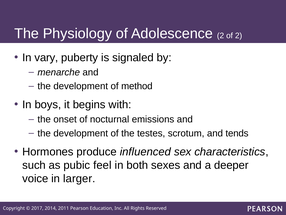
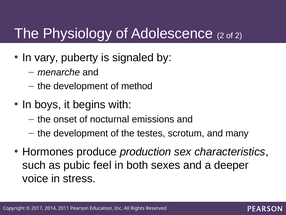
tends: tends -> many (237, 133)
influenced: influenced -> production (145, 151)
larger: larger -> stress (79, 178)
